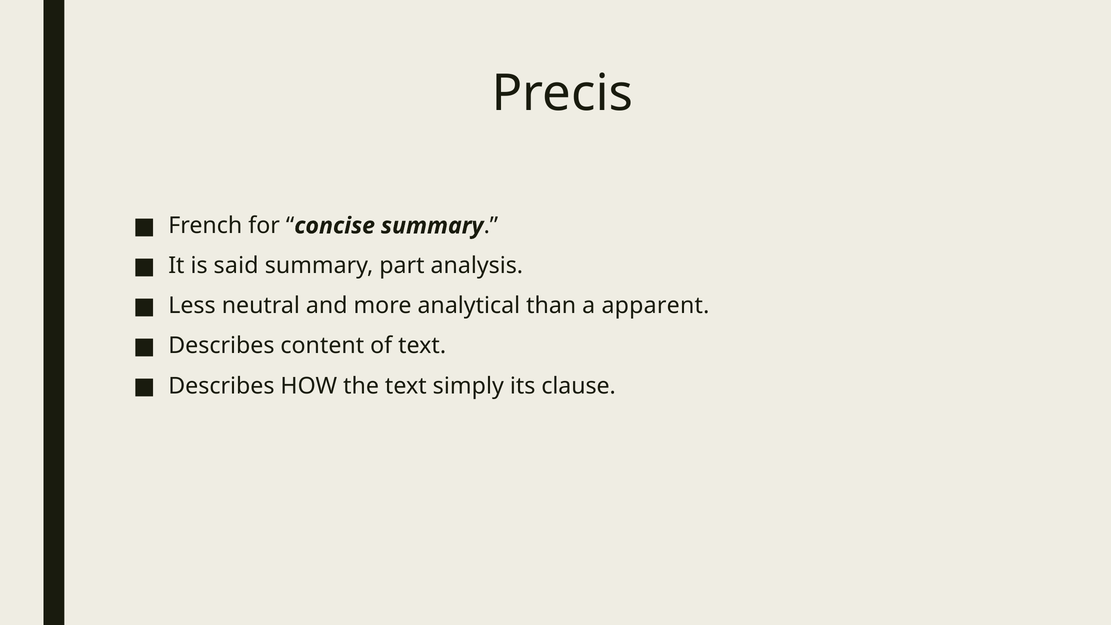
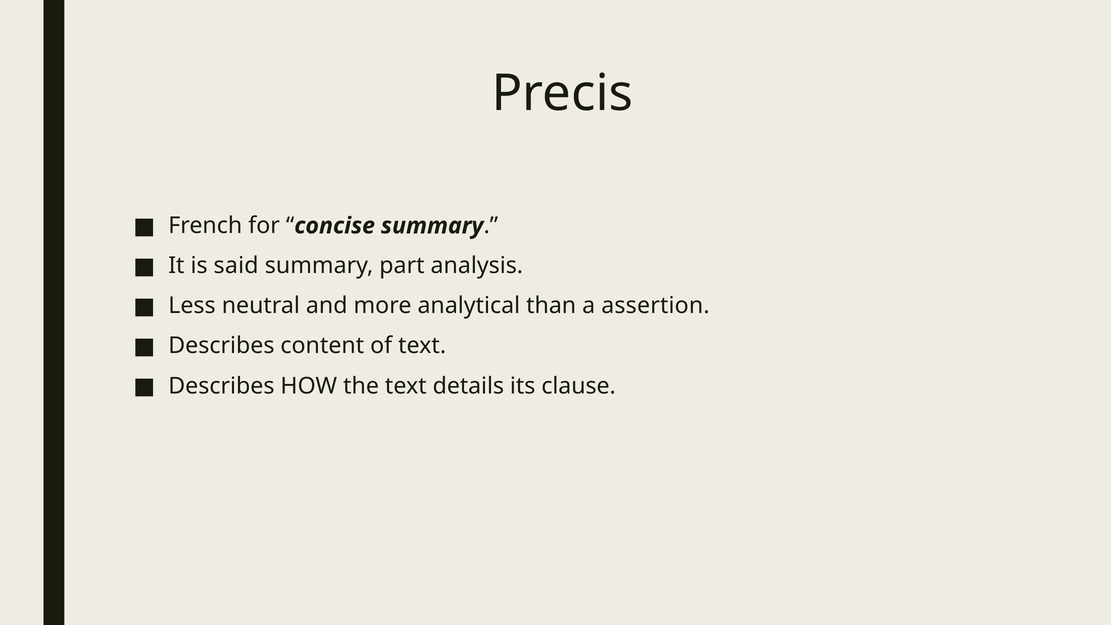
apparent: apparent -> assertion (655, 306)
simply: simply -> details (468, 386)
